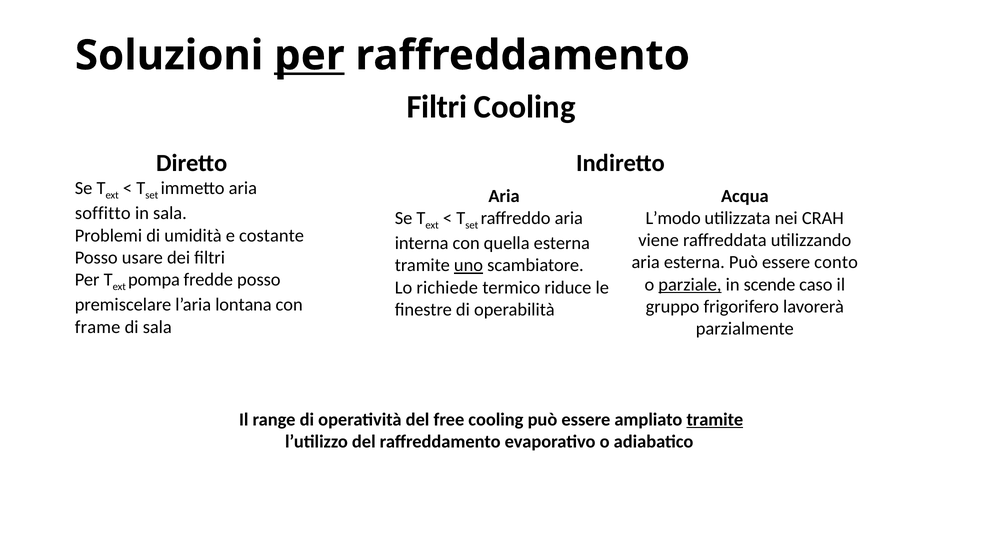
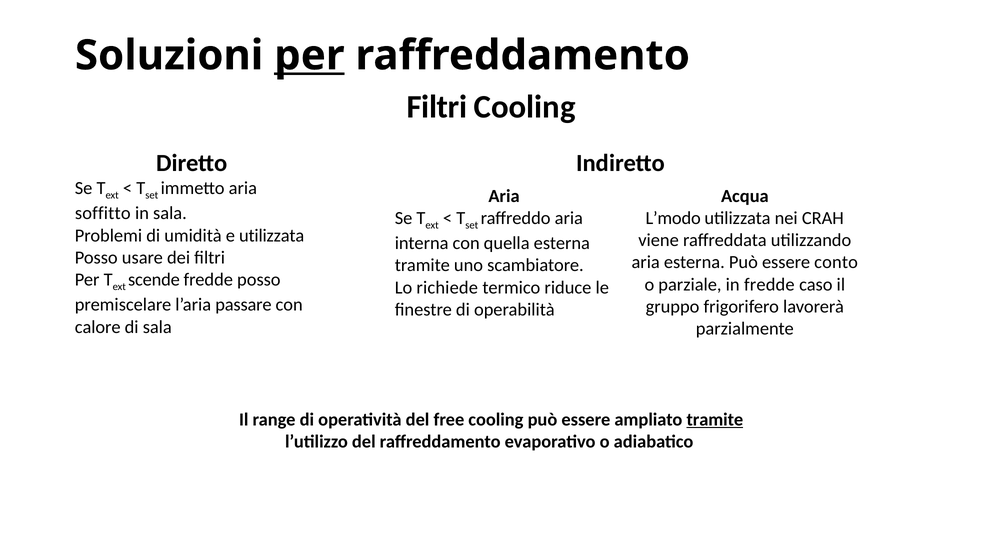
e costante: costante -> utilizzata (272, 235)
uno underline: present -> none (468, 265)
pompa: pompa -> scende (154, 280)
parziale underline: present -> none (690, 284)
in scende: scende -> fredde (769, 284)
lontana: lontana -> passare (243, 305)
frame: frame -> calore (98, 327)
